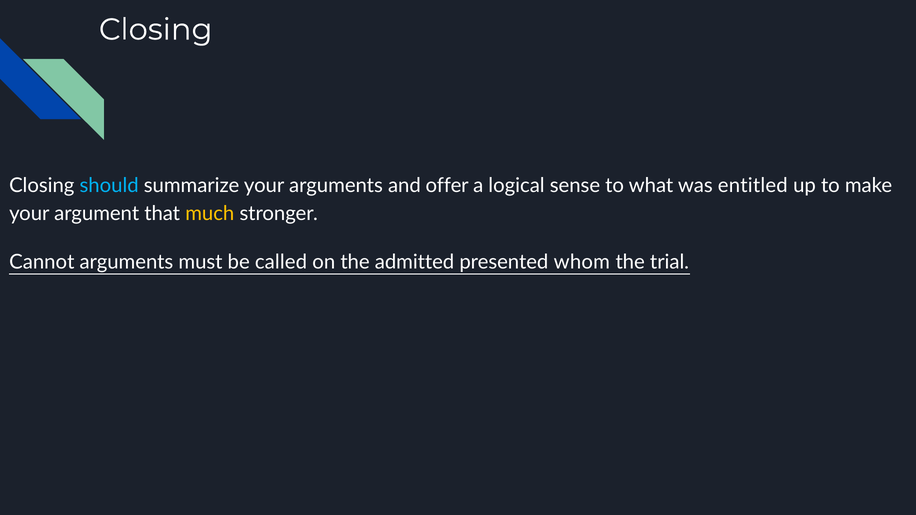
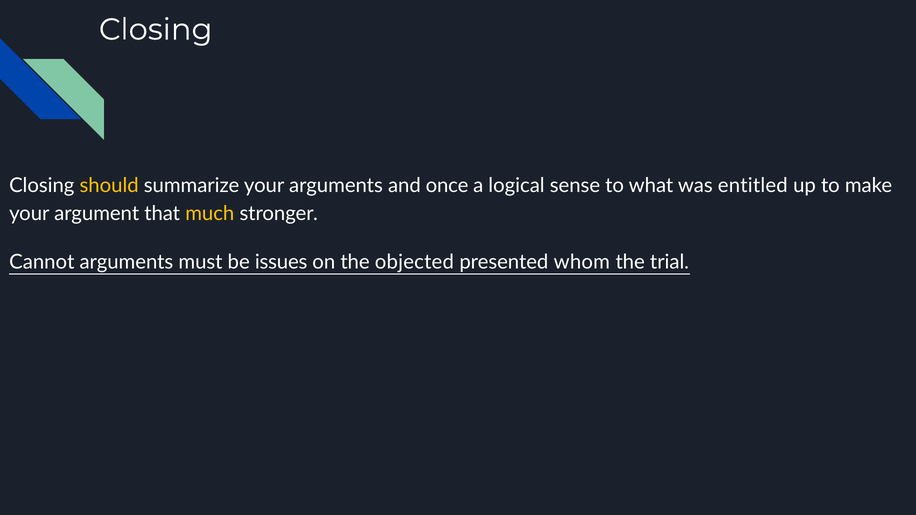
should colour: light blue -> yellow (109, 186)
offer: offer -> once (447, 186)
called: called -> issues (281, 262)
admitted: admitted -> objected (414, 262)
